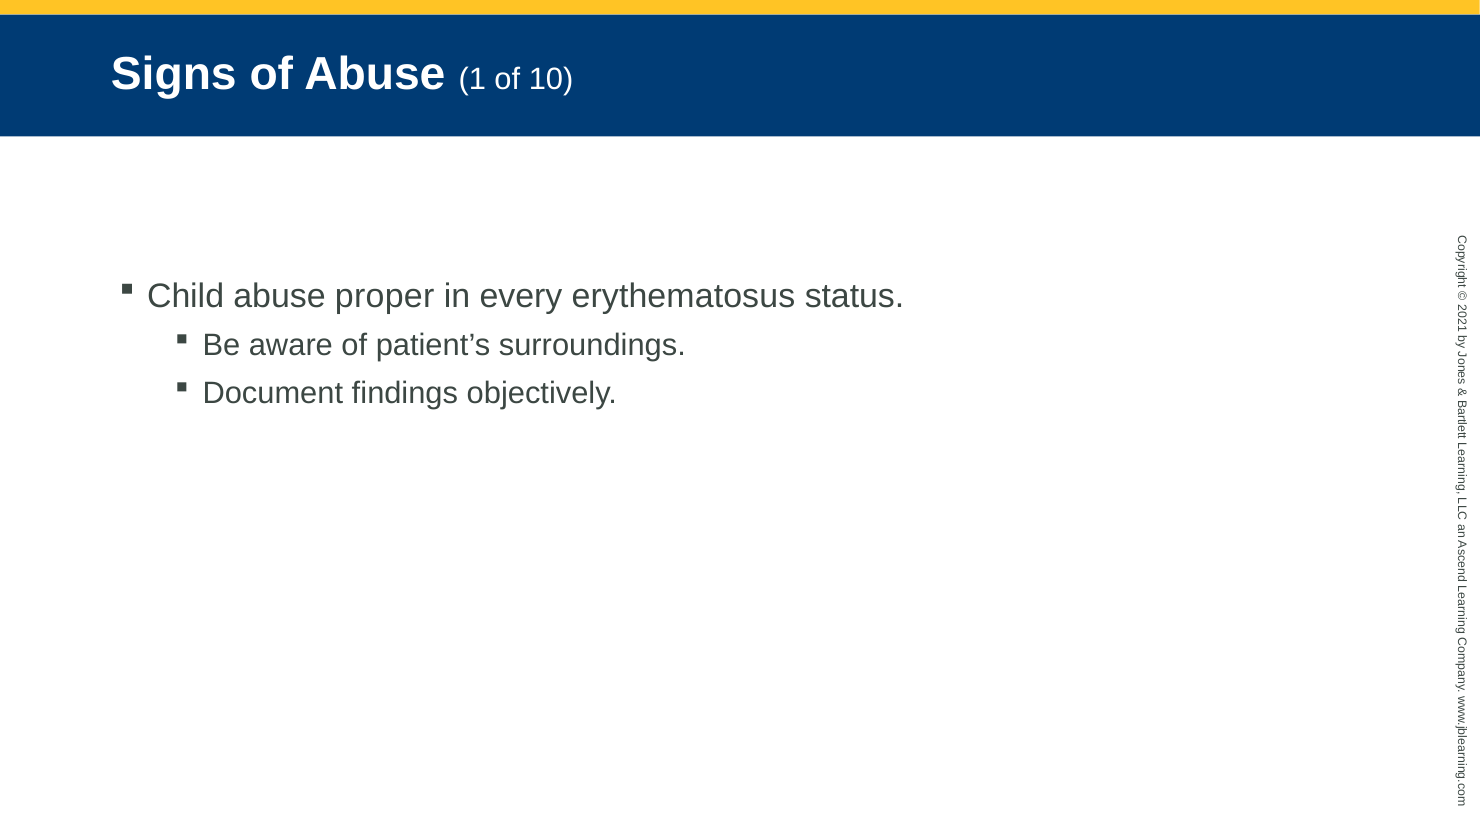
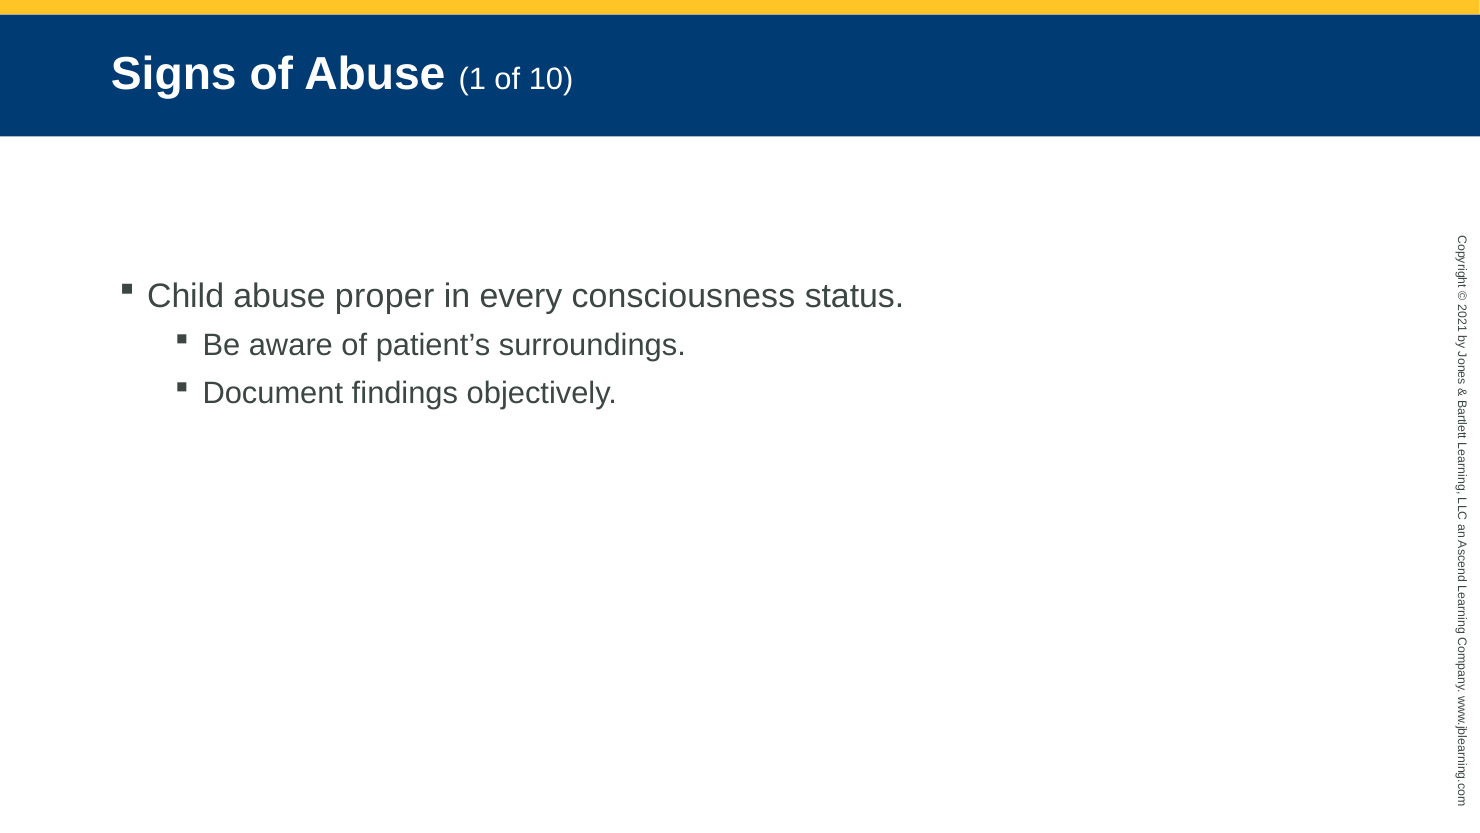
erythematosus: erythematosus -> consciousness (683, 296)
